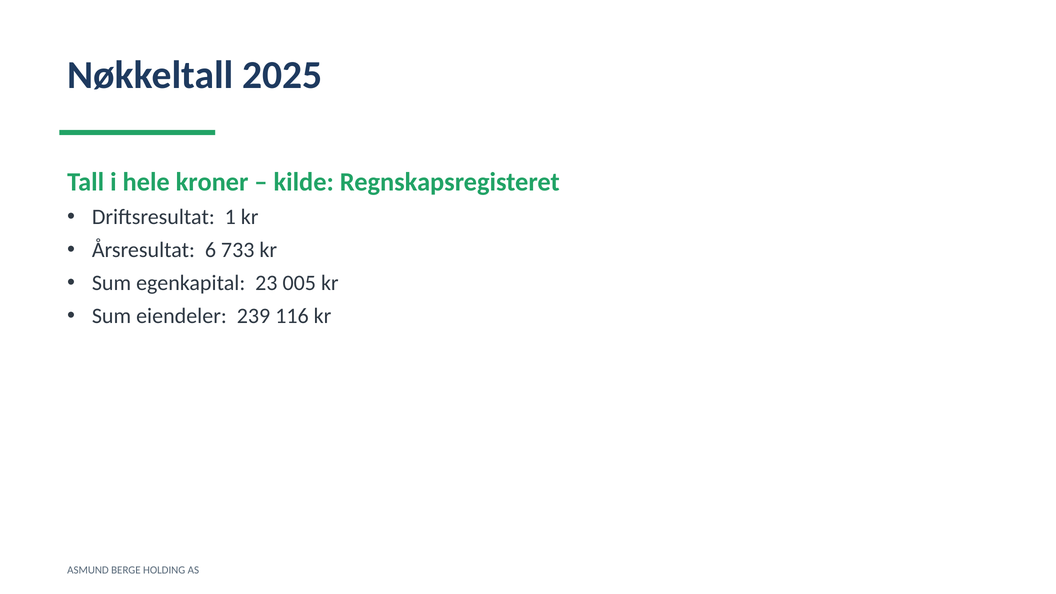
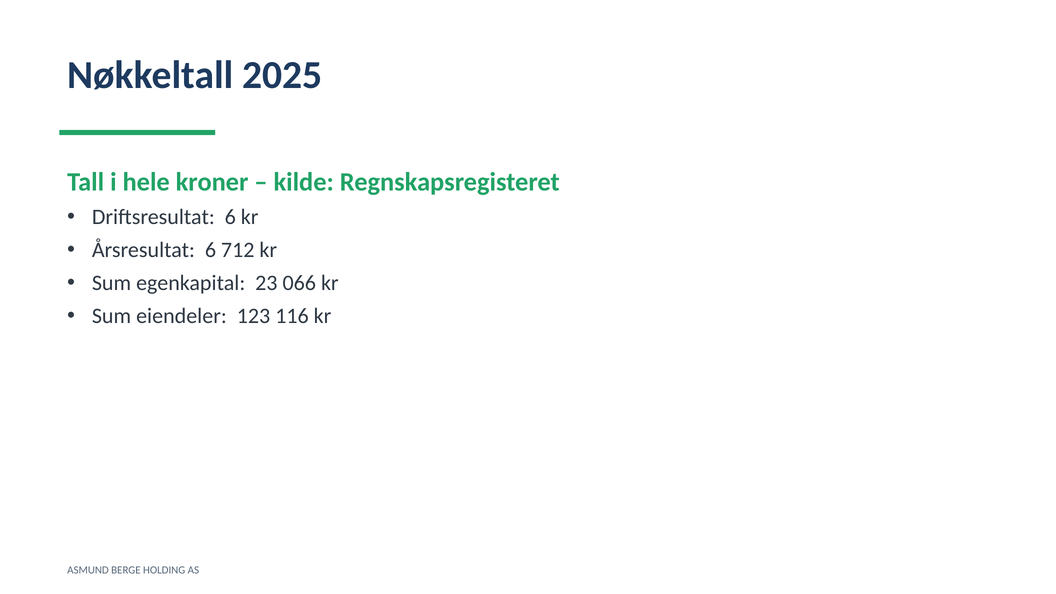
Driftsresultat 1: 1 -> 6 (230, 217)
733: 733 -> 712 (238, 250)
005: 005 -> 066 (299, 283)
239: 239 -> 123 (253, 316)
